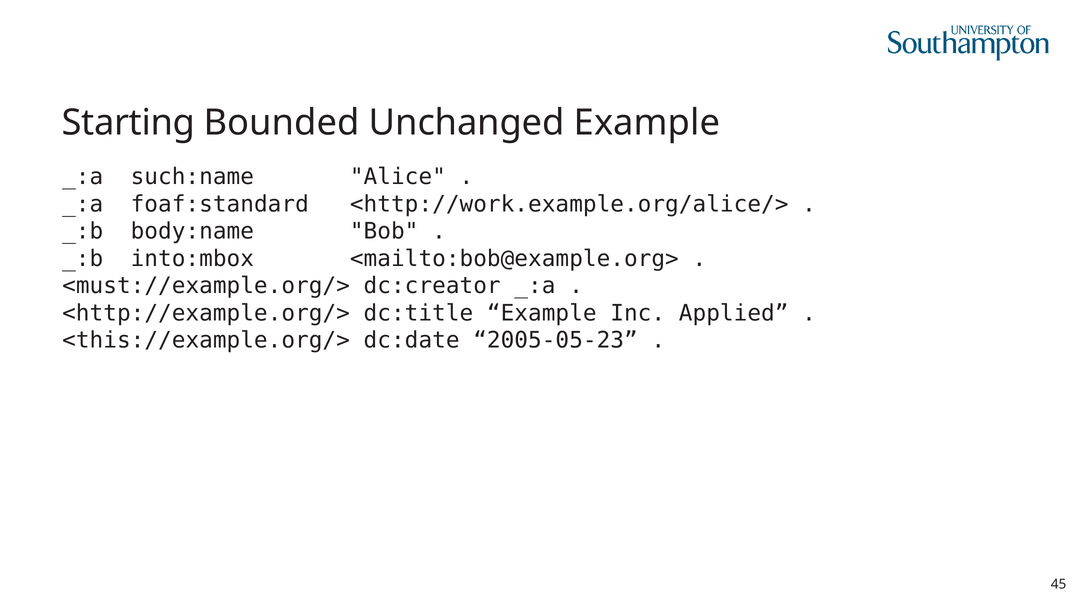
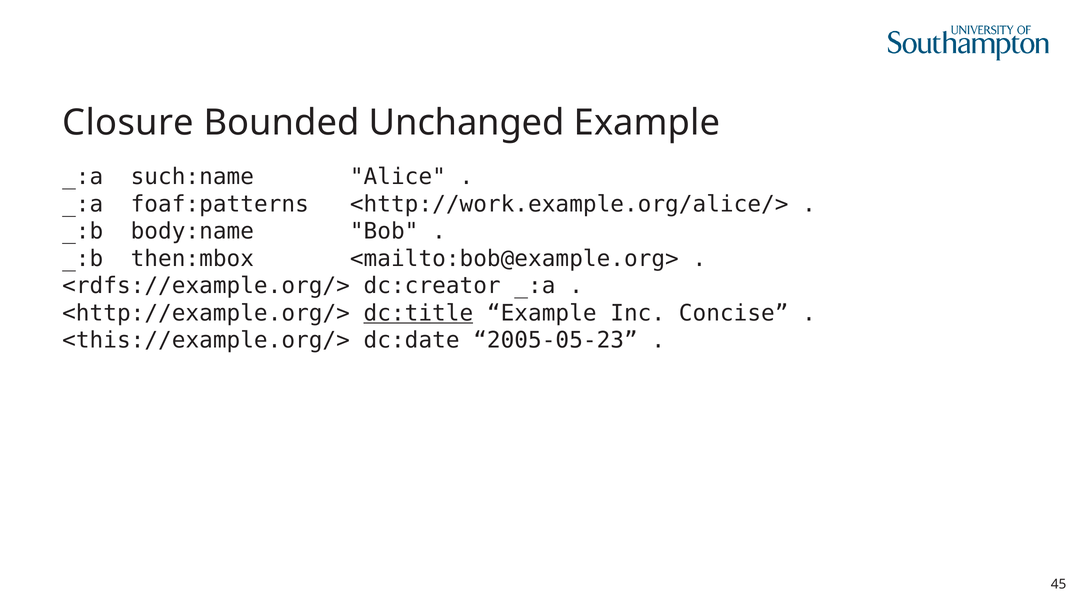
Starting: Starting -> Closure (128, 123)
foaf:standard: foaf:standard -> foaf:patterns (220, 204)
into:mbox: into:mbox -> then:mbox (192, 259)
<must://example.org/>: <must://example.org/> -> <rdfs://example.org/> (206, 286)
dc:title underline: none -> present (418, 313)
Applied: Applied -> Concise (734, 313)
